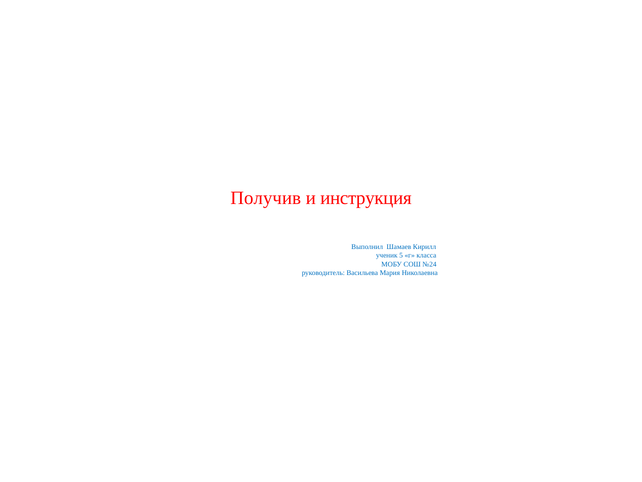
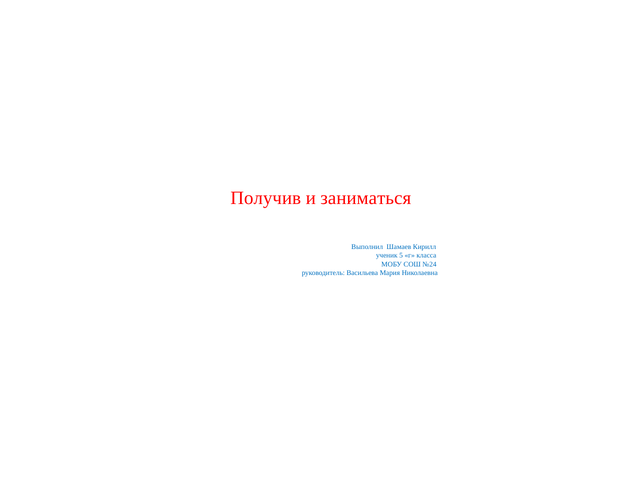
инструкция: инструкция -> заниматься (366, 198)
